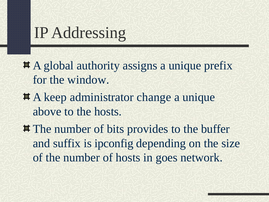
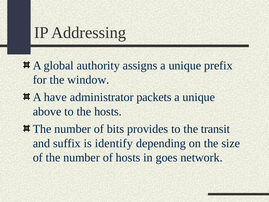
keep: keep -> have (55, 97)
change: change -> packets (154, 97)
buffer: buffer -> transit (215, 129)
ipconfig: ipconfig -> identify (114, 143)
